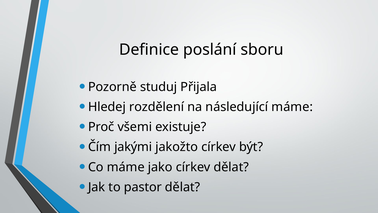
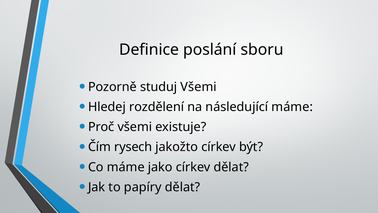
studuj Přijala: Přijala -> Všemi (199, 87)
jakými: jakými -> rysech (133, 147)
pastor: pastor -> papíry (143, 187)
